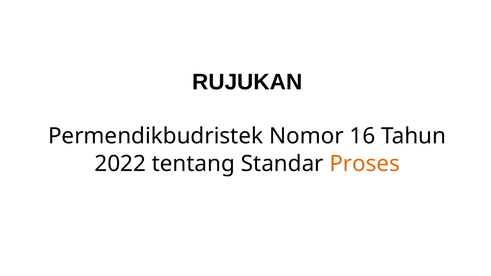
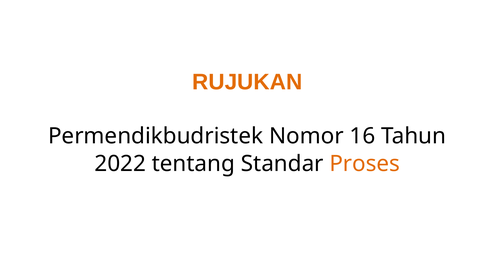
RUJUKAN colour: black -> orange (247, 82)
